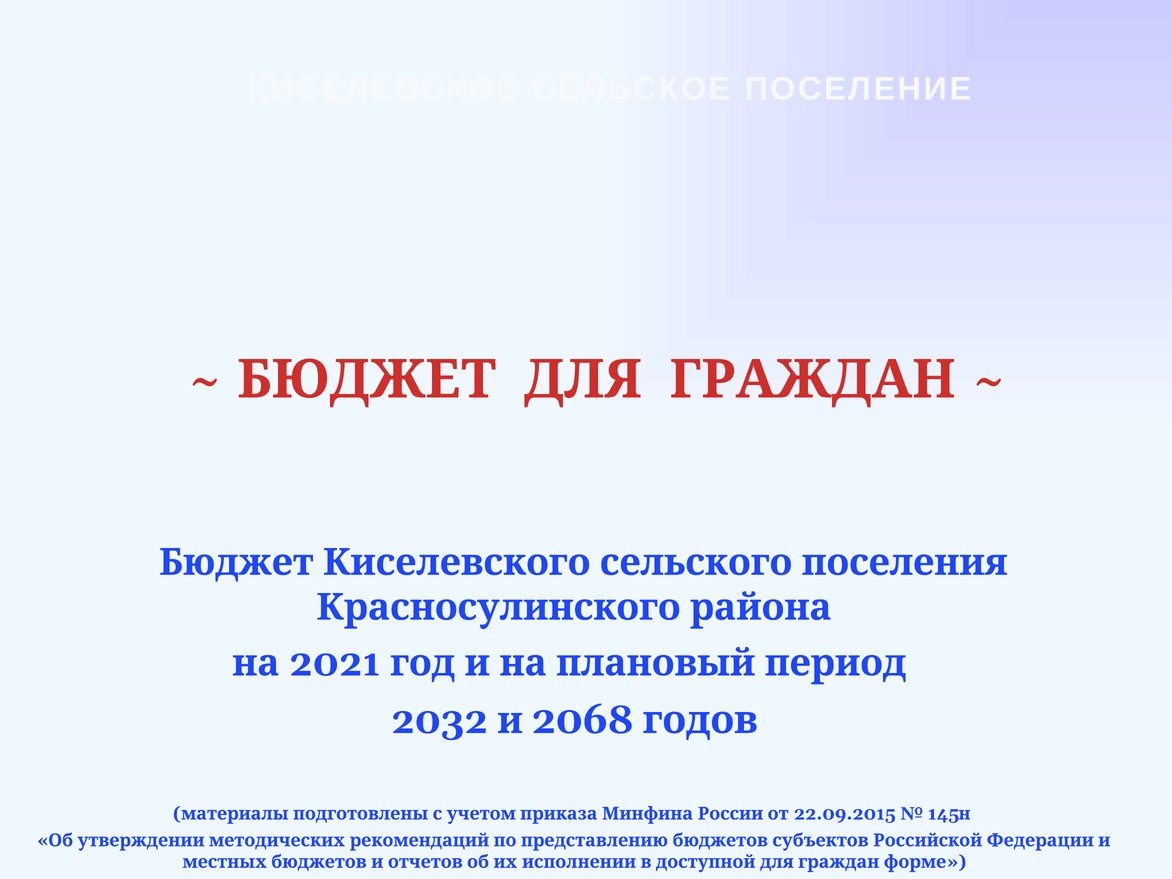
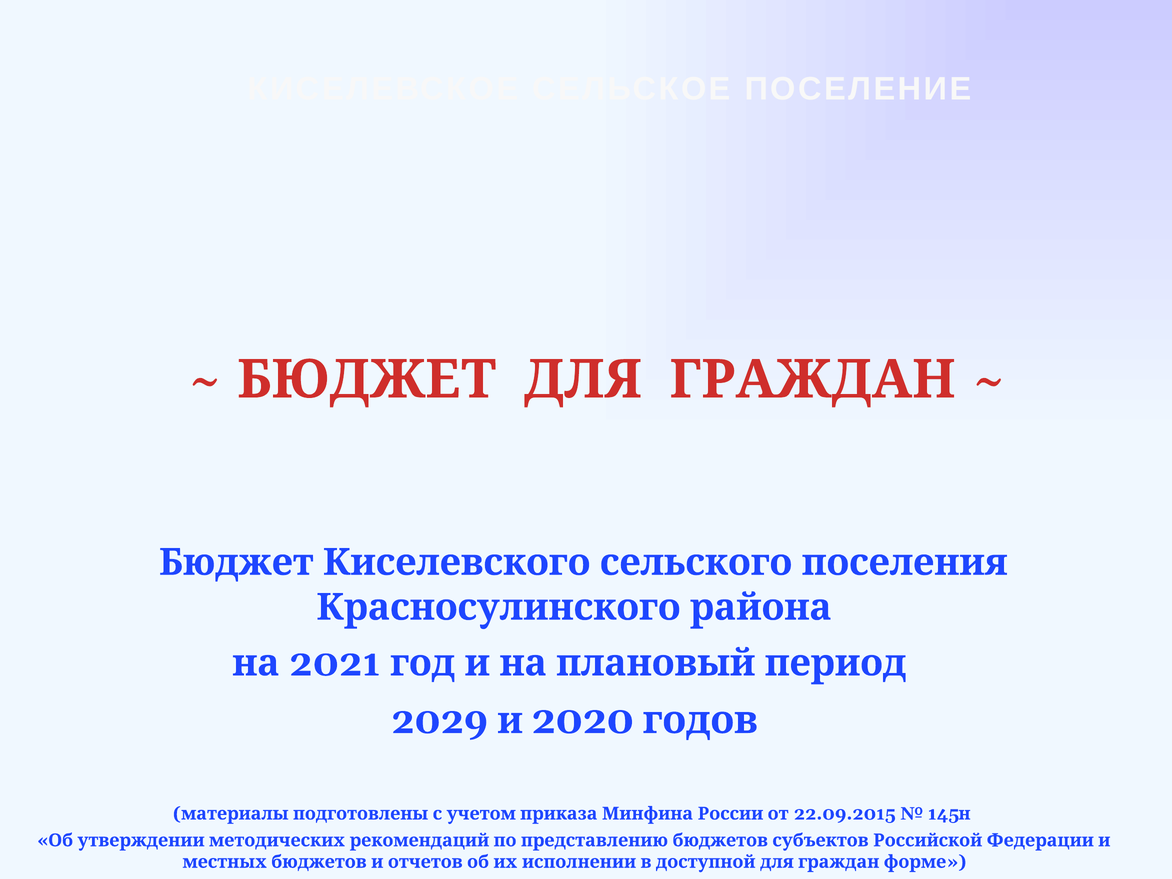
2032: 2032 -> 2029 (440, 721)
2068: 2068 -> 2020 (583, 720)
